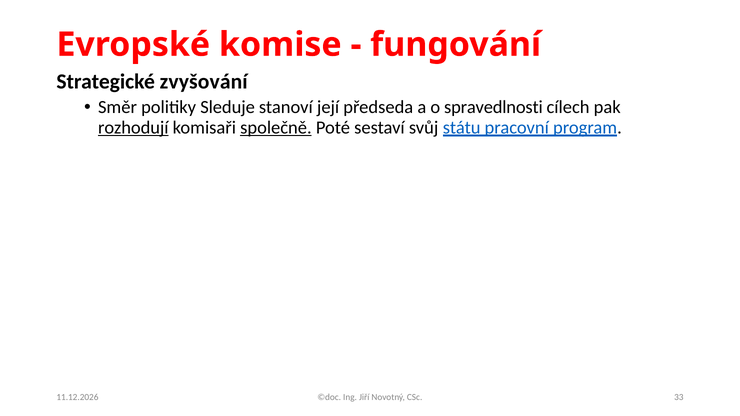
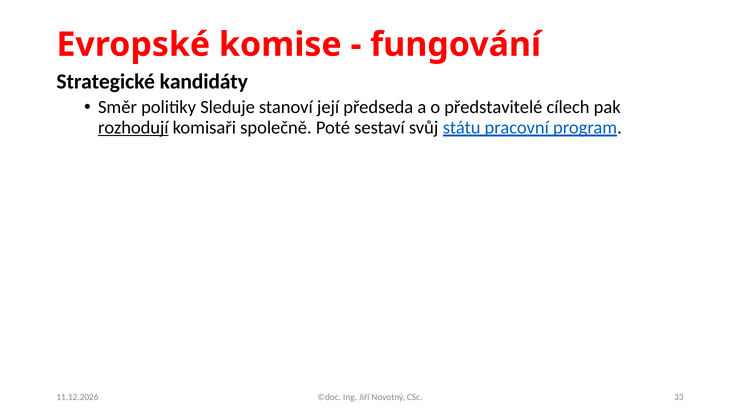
zvyšování: zvyšování -> kandidáty (204, 82)
spravedlnosti: spravedlnosti -> představitelé (493, 107)
společně underline: present -> none (276, 128)
